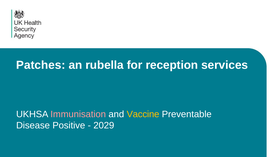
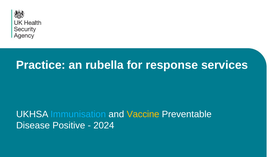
Patches: Patches -> Practice (41, 65)
reception: reception -> response (172, 65)
Immunisation colour: pink -> light blue (78, 115)
2029: 2029 -> 2024 (104, 126)
